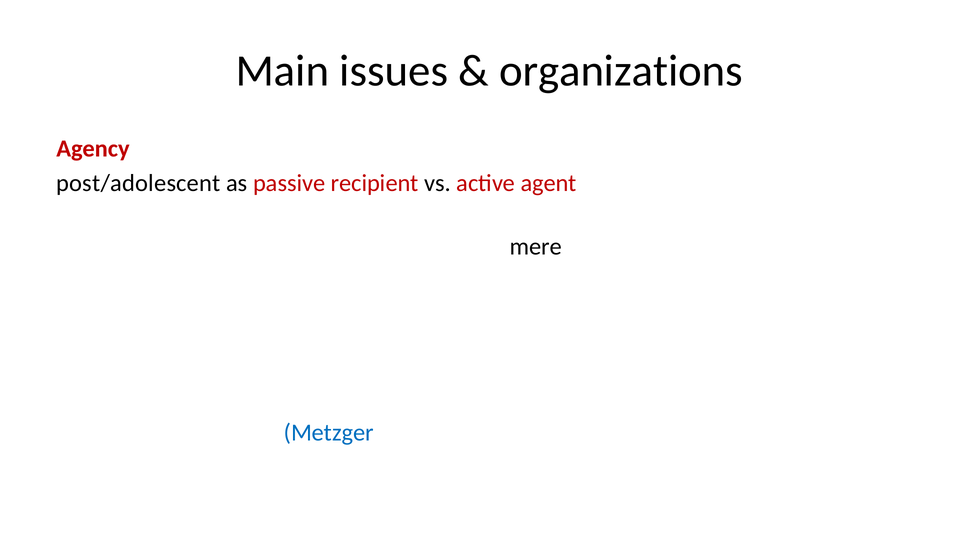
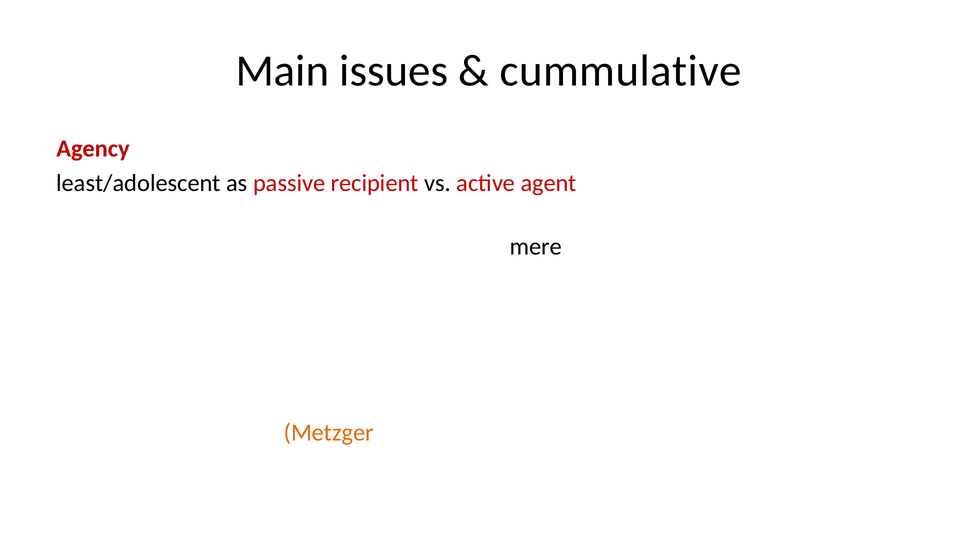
organizations: organizations -> cummulative (621, 71)
post/adolescent: post/adolescent -> least/adolescent (138, 183)
Metzger colour: blue -> orange (329, 432)
